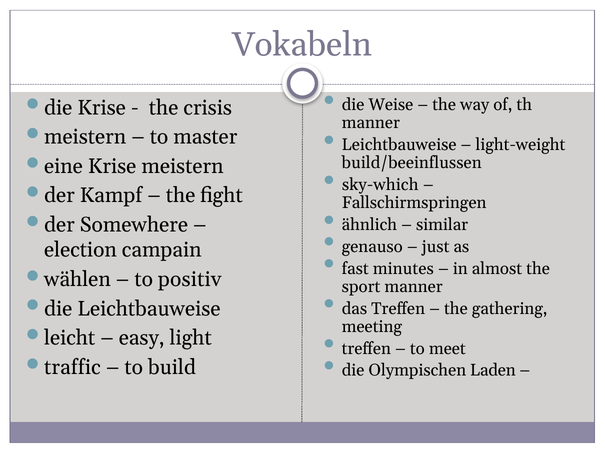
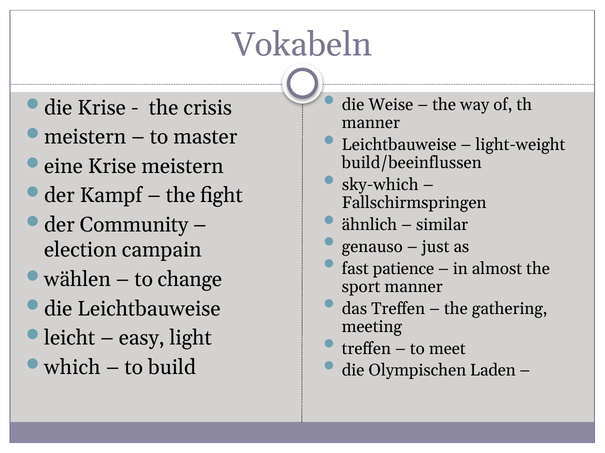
Somewhere: Somewhere -> Community (134, 225)
minutes: minutes -> patience (403, 269)
positiv: positiv -> change (190, 280)
traffic: traffic -> which (72, 368)
